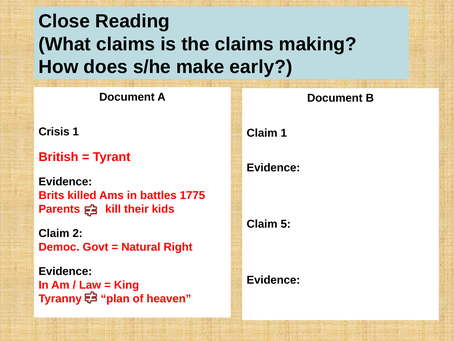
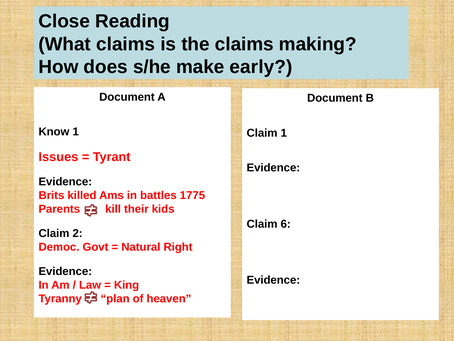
Crisis: Crisis -> Know (54, 132)
British: British -> Issues (58, 157)
5: 5 -> 6 (286, 224)
